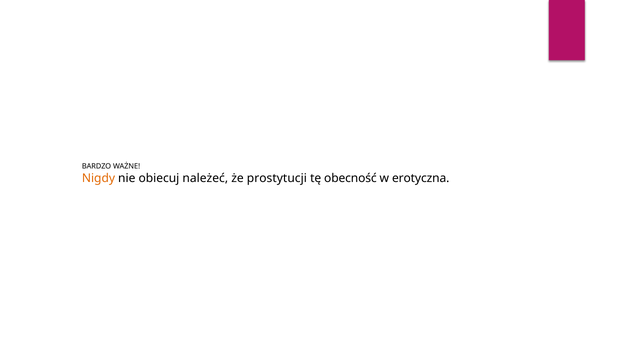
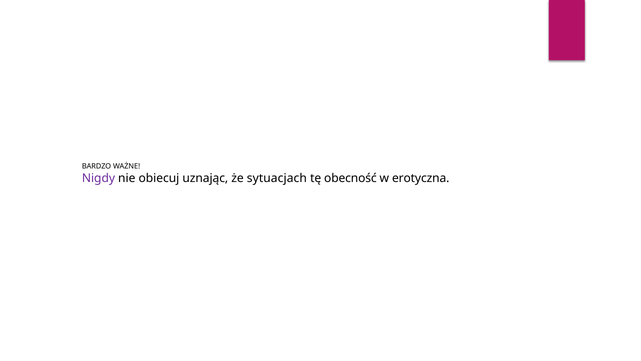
Nigdy colour: orange -> purple (98, 178)
należeć: należeć -> uznając (205, 178)
prostytucji: prostytucji -> sytuacjach (277, 178)
